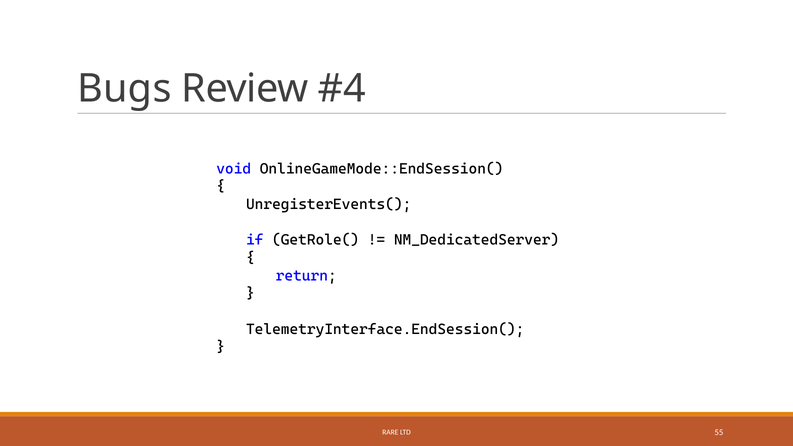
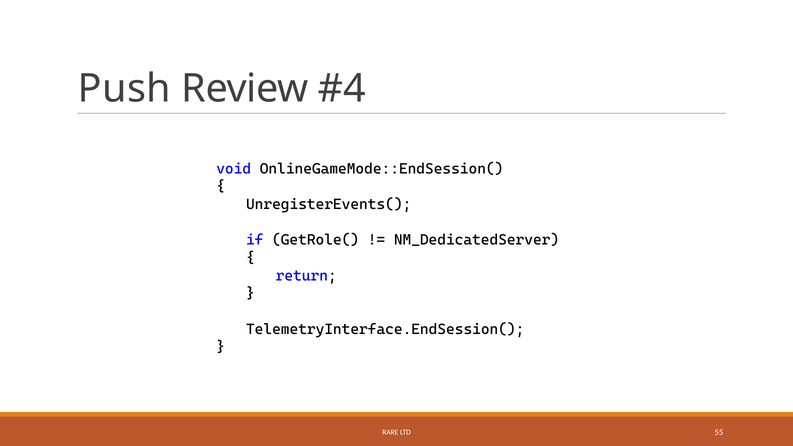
Bugs: Bugs -> Push (124, 89)
